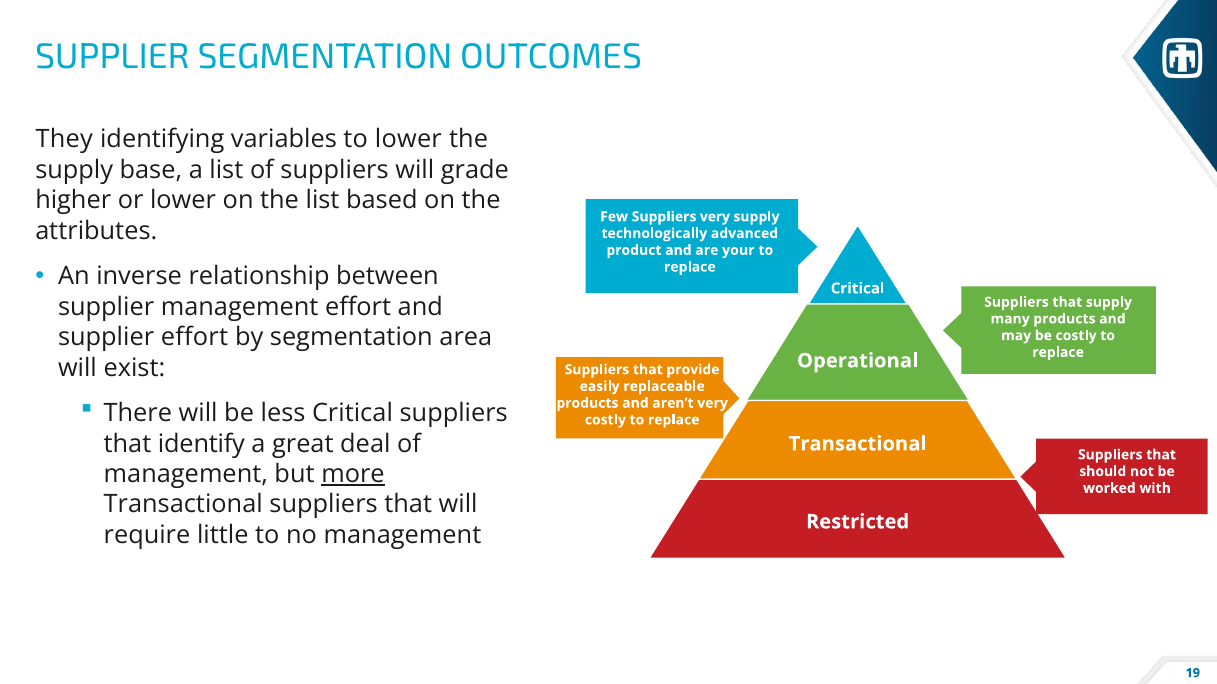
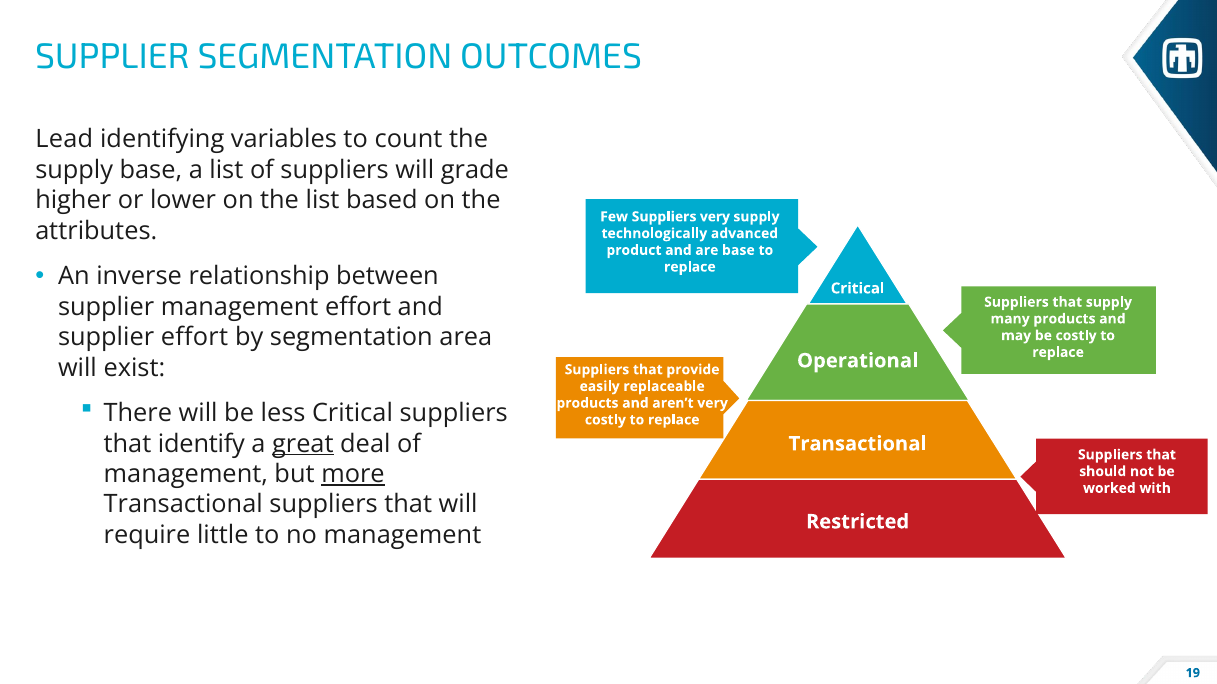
They: They -> Lead (64, 140)
to lower: lower -> count (408, 140)
are your: your -> base (738, 250)
great underline: none -> present (303, 444)
